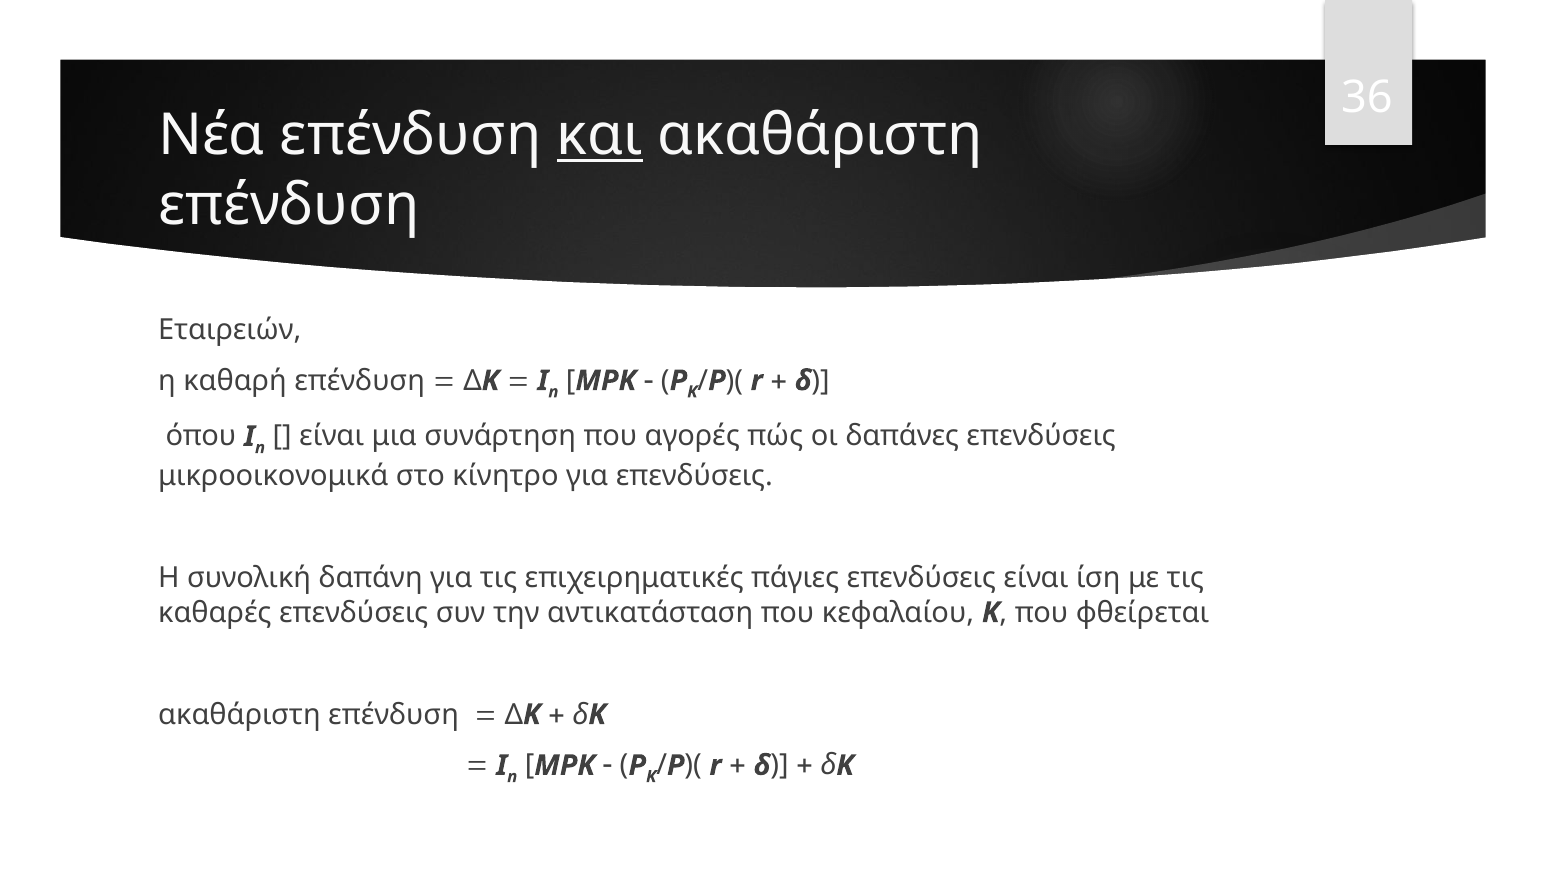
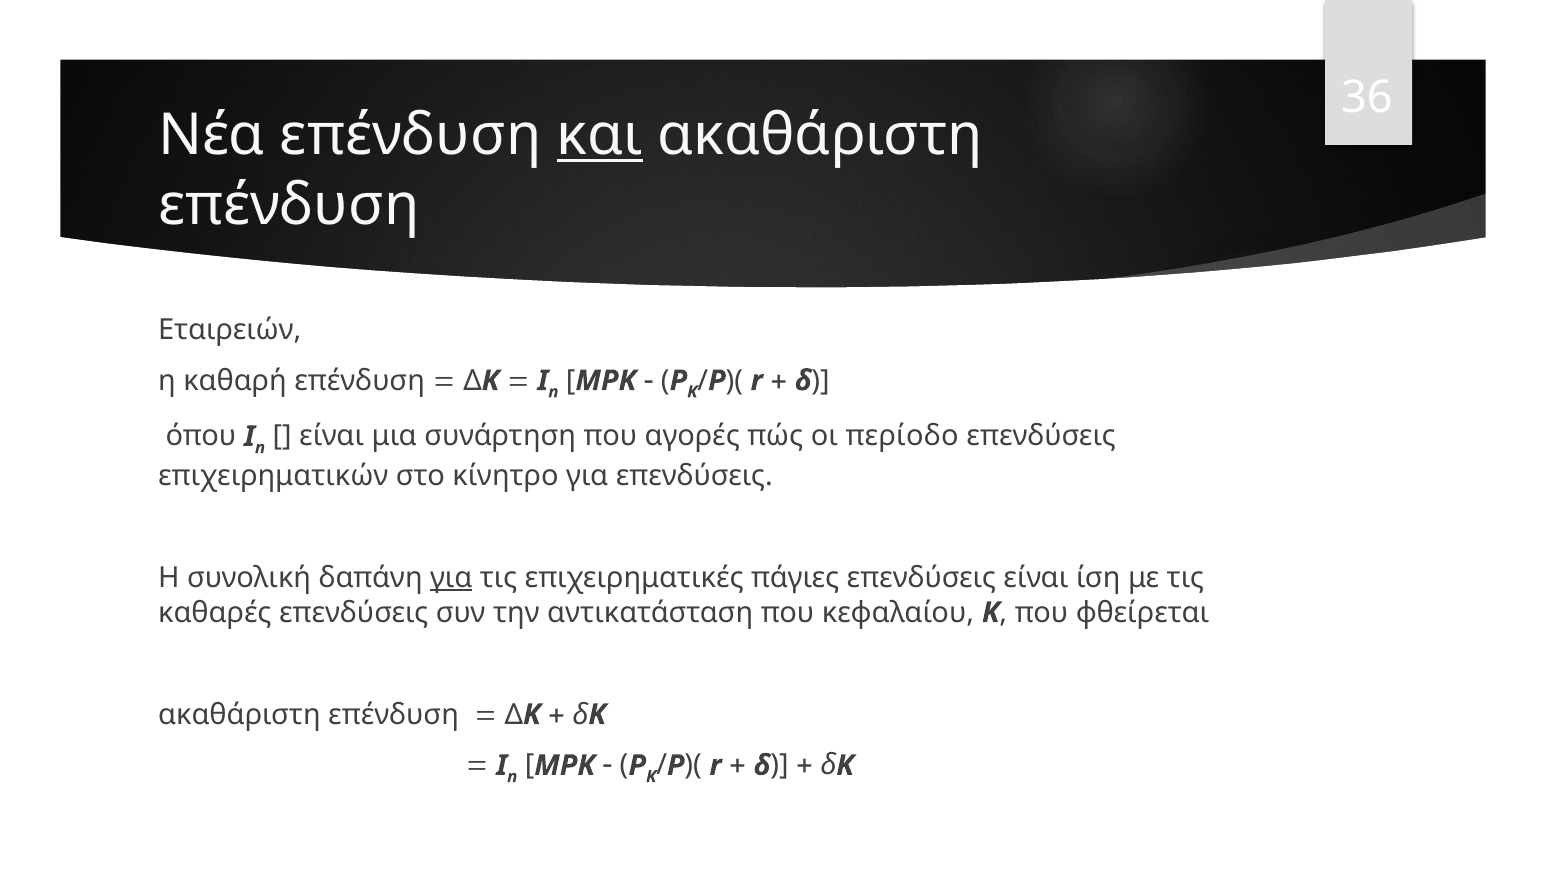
δαπάνες: δαπάνες -> περίοδο (902, 436)
μικροοικονομικά: μικροοικονομικά -> επιχειρηματικών (273, 476)
για underline: none -> present (451, 578)
